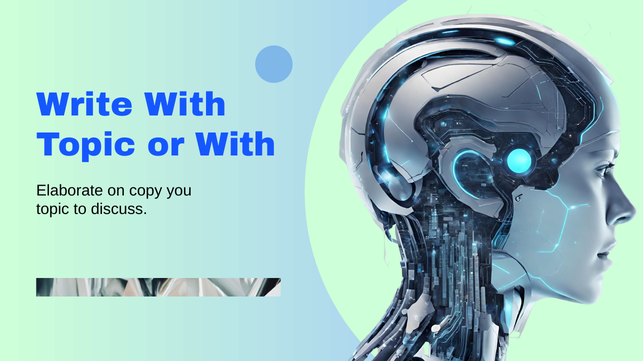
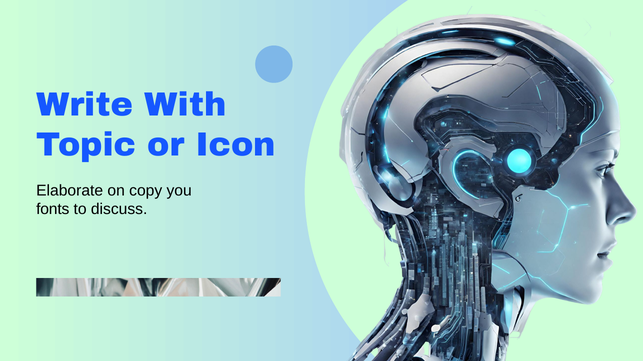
or With: With -> Icon (236, 145)
topic: topic -> fonts (53, 210)
